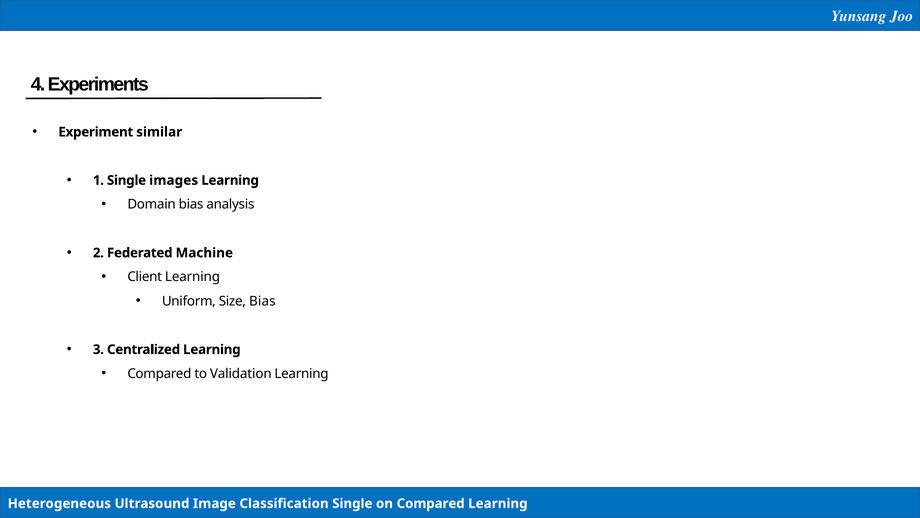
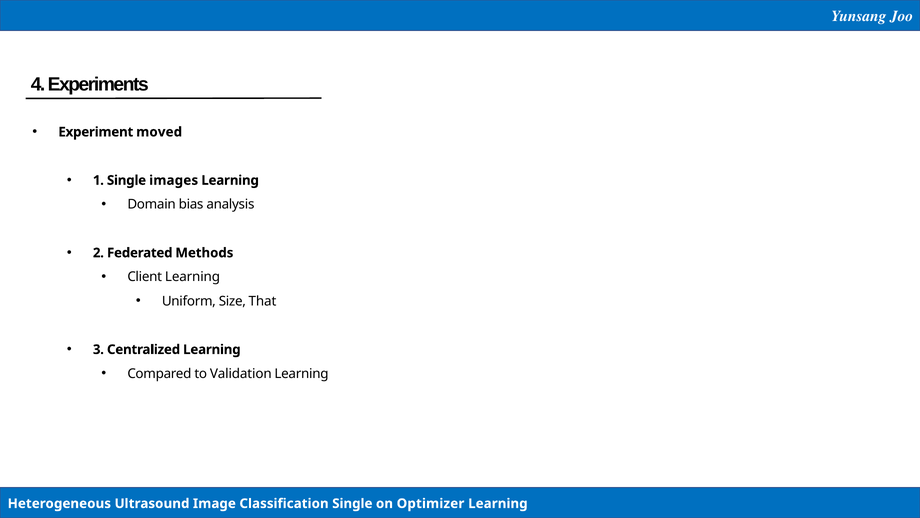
similar: similar -> moved (159, 132)
Machine: Machine -> Methods (204, 253)
Size Bias: Bias -> That (262, 301)
on Compared: Compared -> Optimizer (430, 503)
